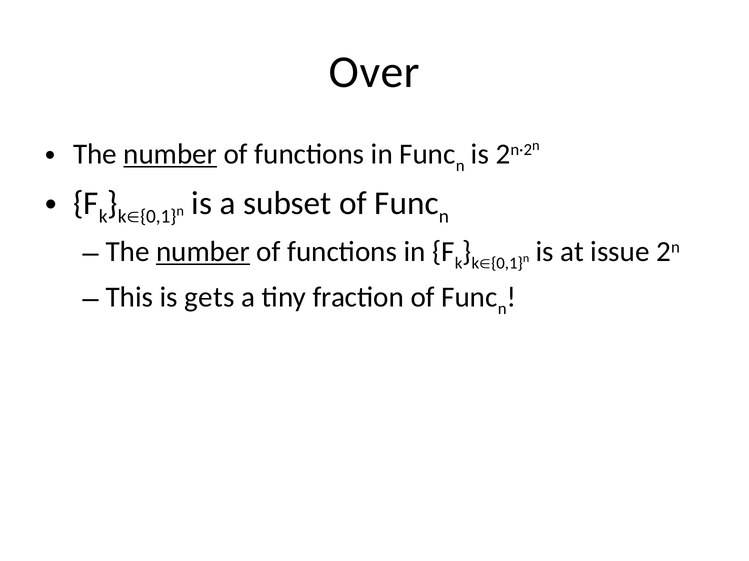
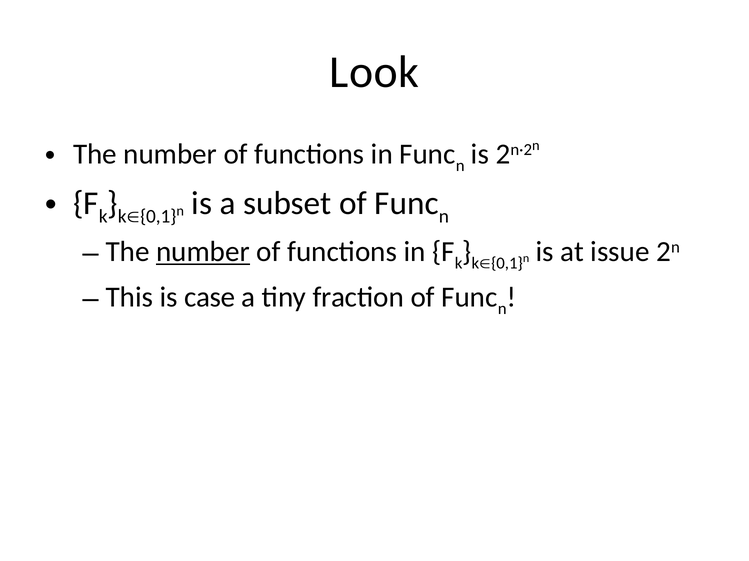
Over: Over -> Look (374, 73)
number underline: present -> none (170, 154)
gets: gets -> case (210, 298)
